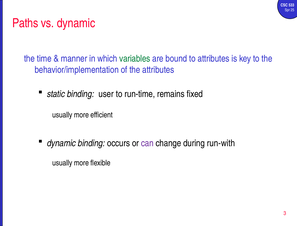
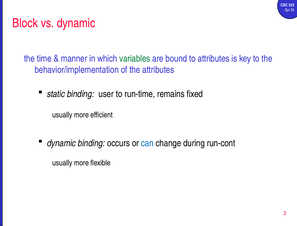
Paths: Paths -> Block (25, 23)
can colour: purple -> blue (147, 143)
run-with: run-with -> run-cont (221, 143)
